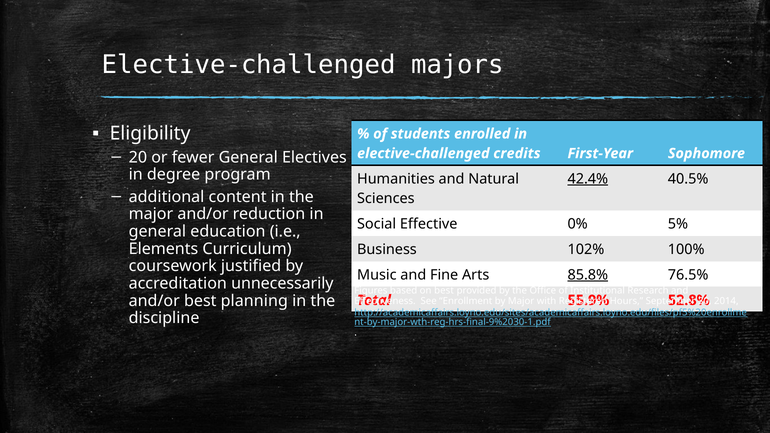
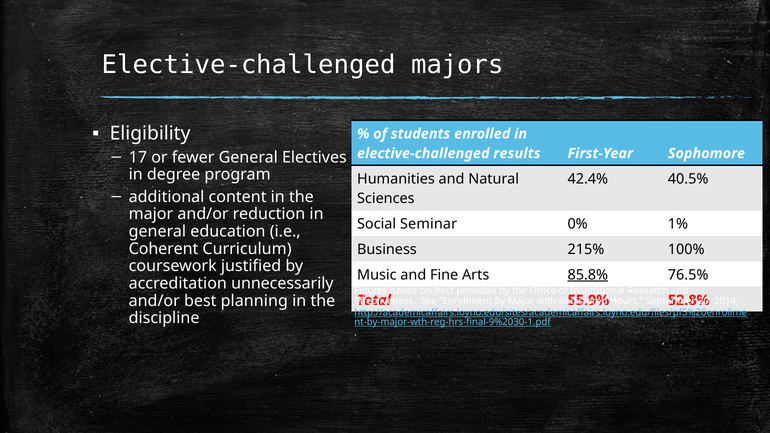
20: 20 -> 17 (138, 157)
credits: credits -> results (517, 154)
42.4% underline: present -> none (588, 179)
Effective: Effective -> Seminar (429, 224)
5%: 5% -> 1% (678, 224)
Elements: Elements -> Coherent (164, 249)
102%: 102% -> 215% (586, 250)
